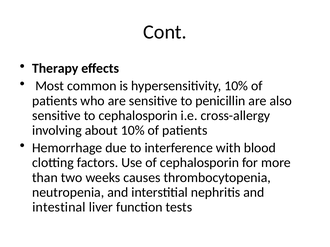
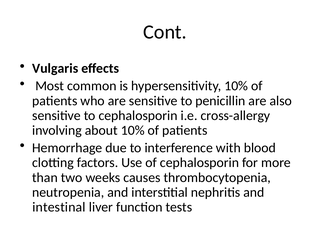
Therapy: Therapy -> Vulgaris (55, 69)
